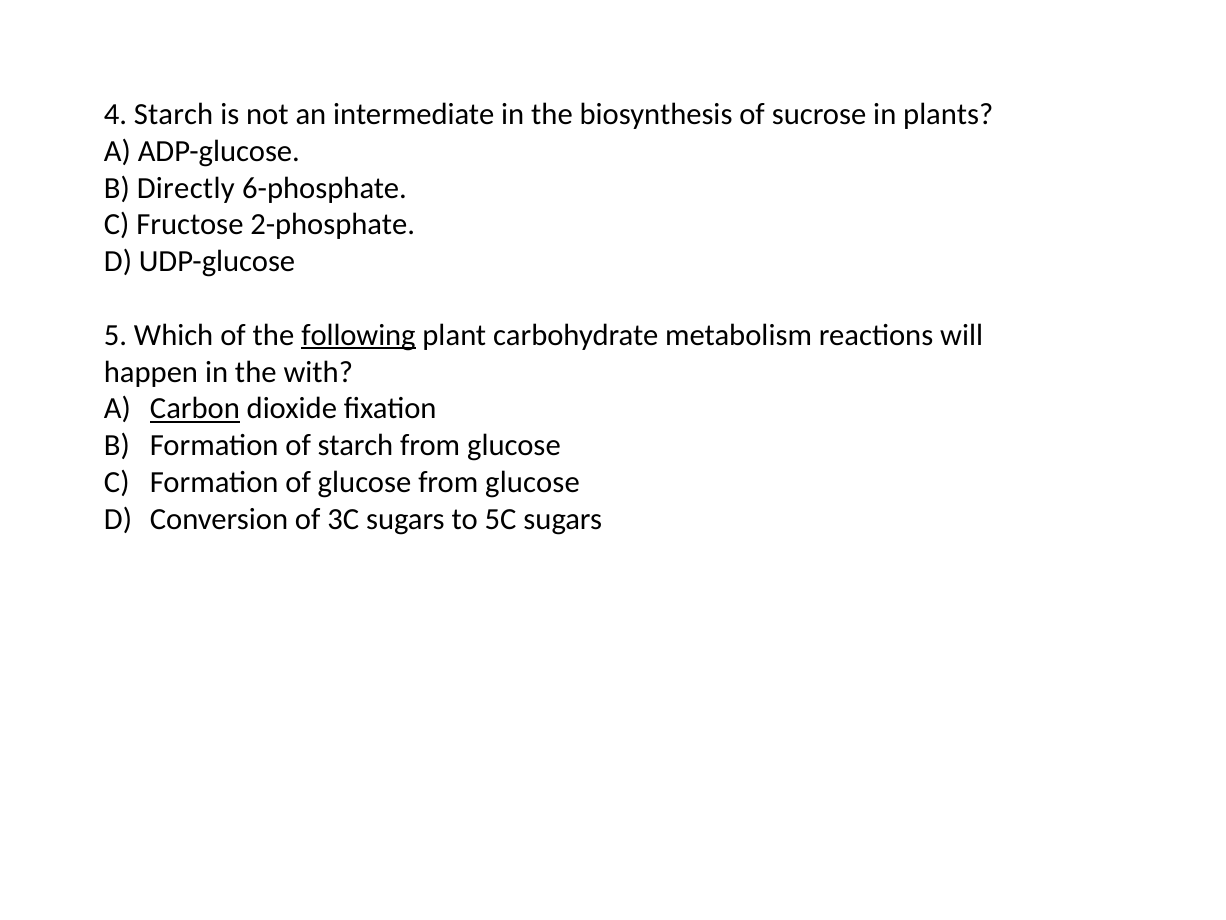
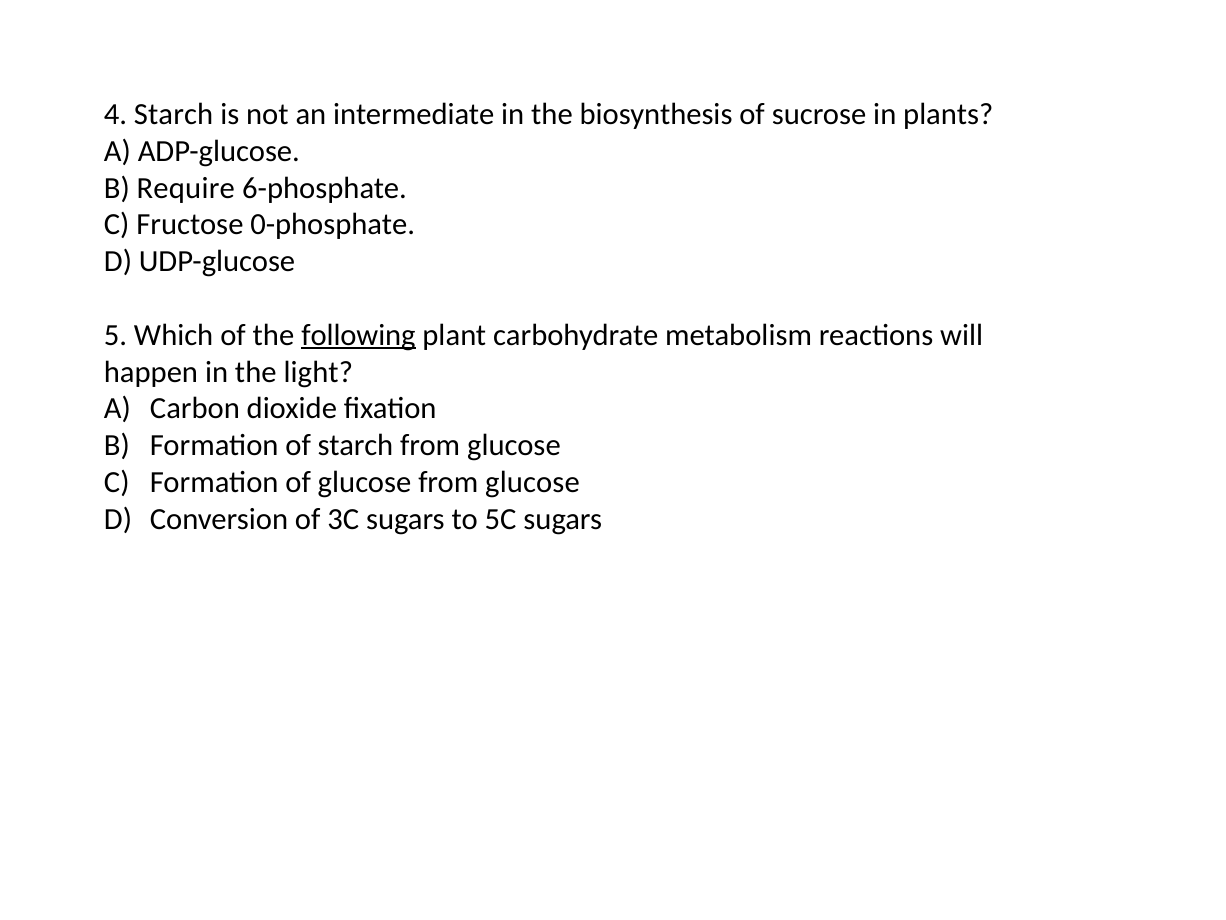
Directly: Directly -> Require (186, 188)
2-phosphate: 2-phosphate -> 0-phosphate (333, 225)
with: with -> light (318, 372)
Carbon underline: present -> none (195, 409)
